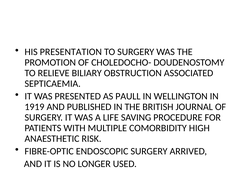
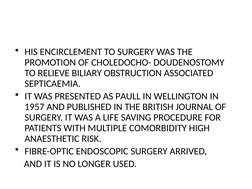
PRESENTATION: PRESENTATION -> ENCIRCLEMENT (71, 52)
1919: 1919 -> 1957 (34, 107)
